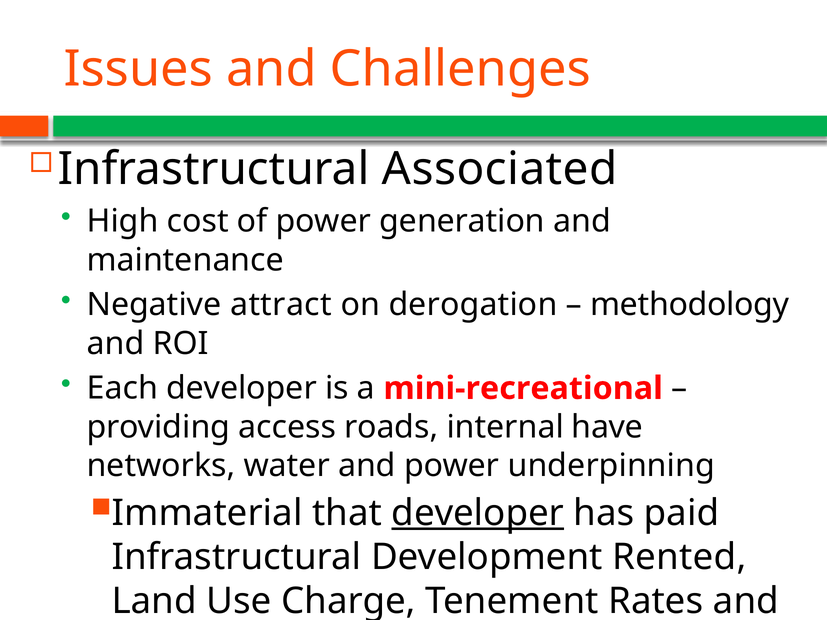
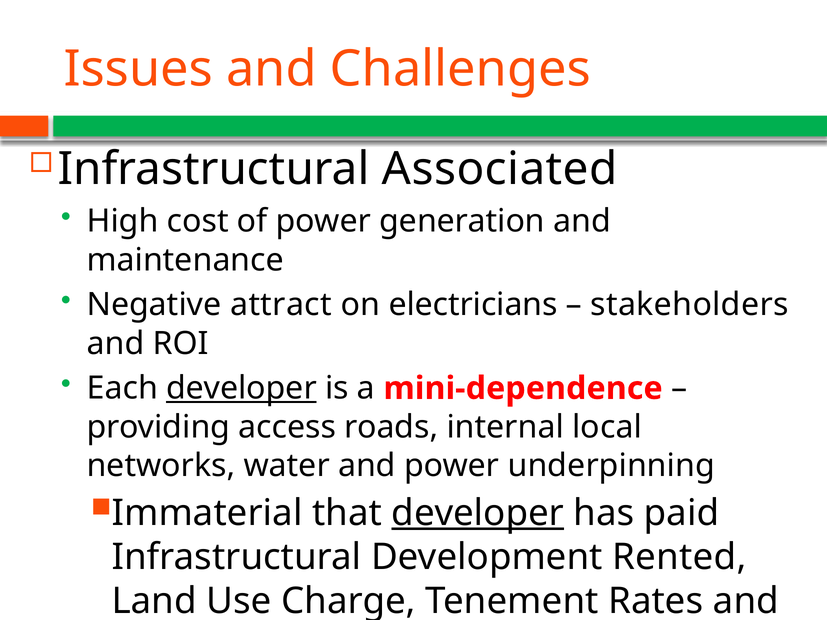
derogation: derogation -> electricians (473, 305)
methodology: methodology -> stakeholders (689, 305)
developer underline: none -> present (241, 388)
mini-recreational: mini-recreational -> mini-dependence (523, 388)
have: have -> local (607, 427)
